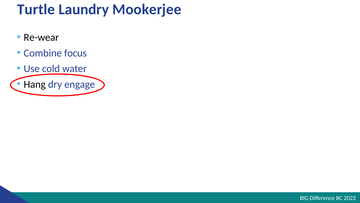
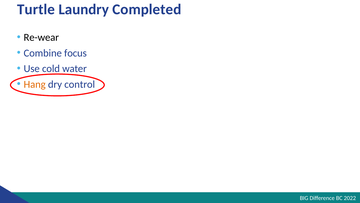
Mookerjee: Mookerjee -> Completed (147, 9)
Hang colour: black -> orange (35, 84)
engage: engage -> control (80, 84)
